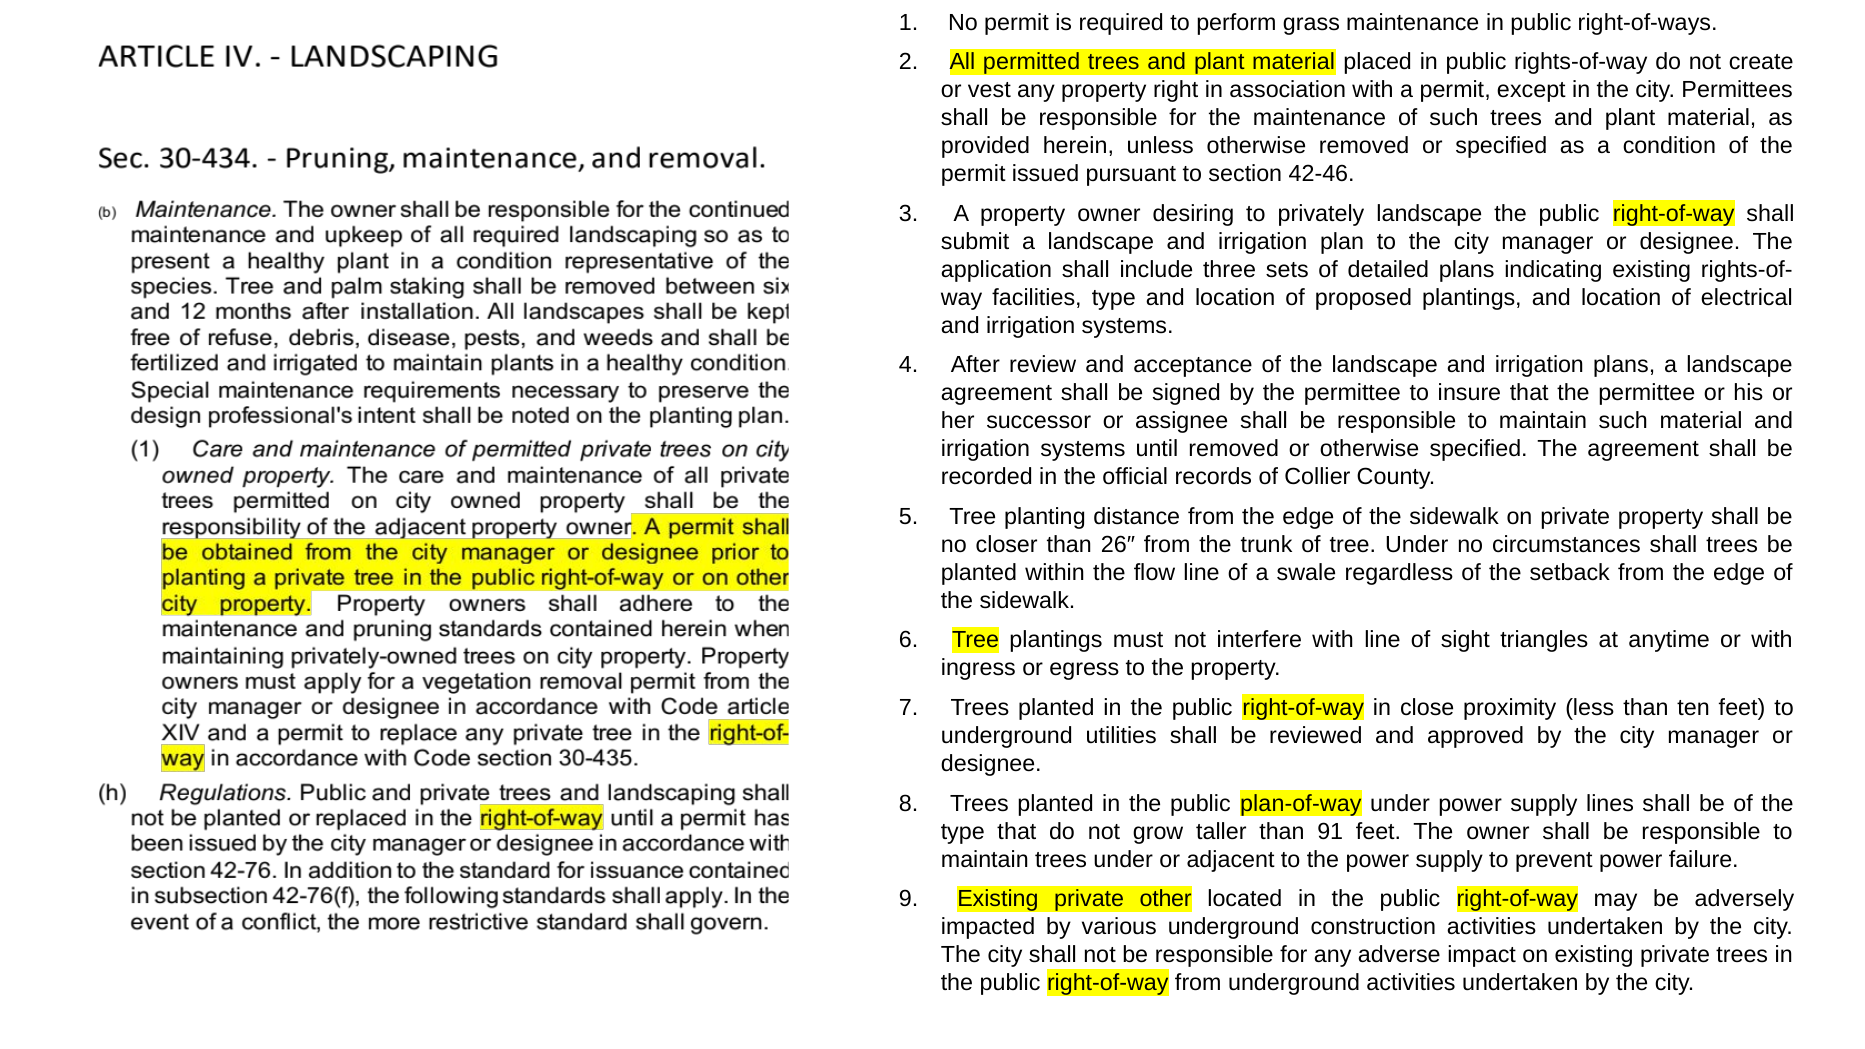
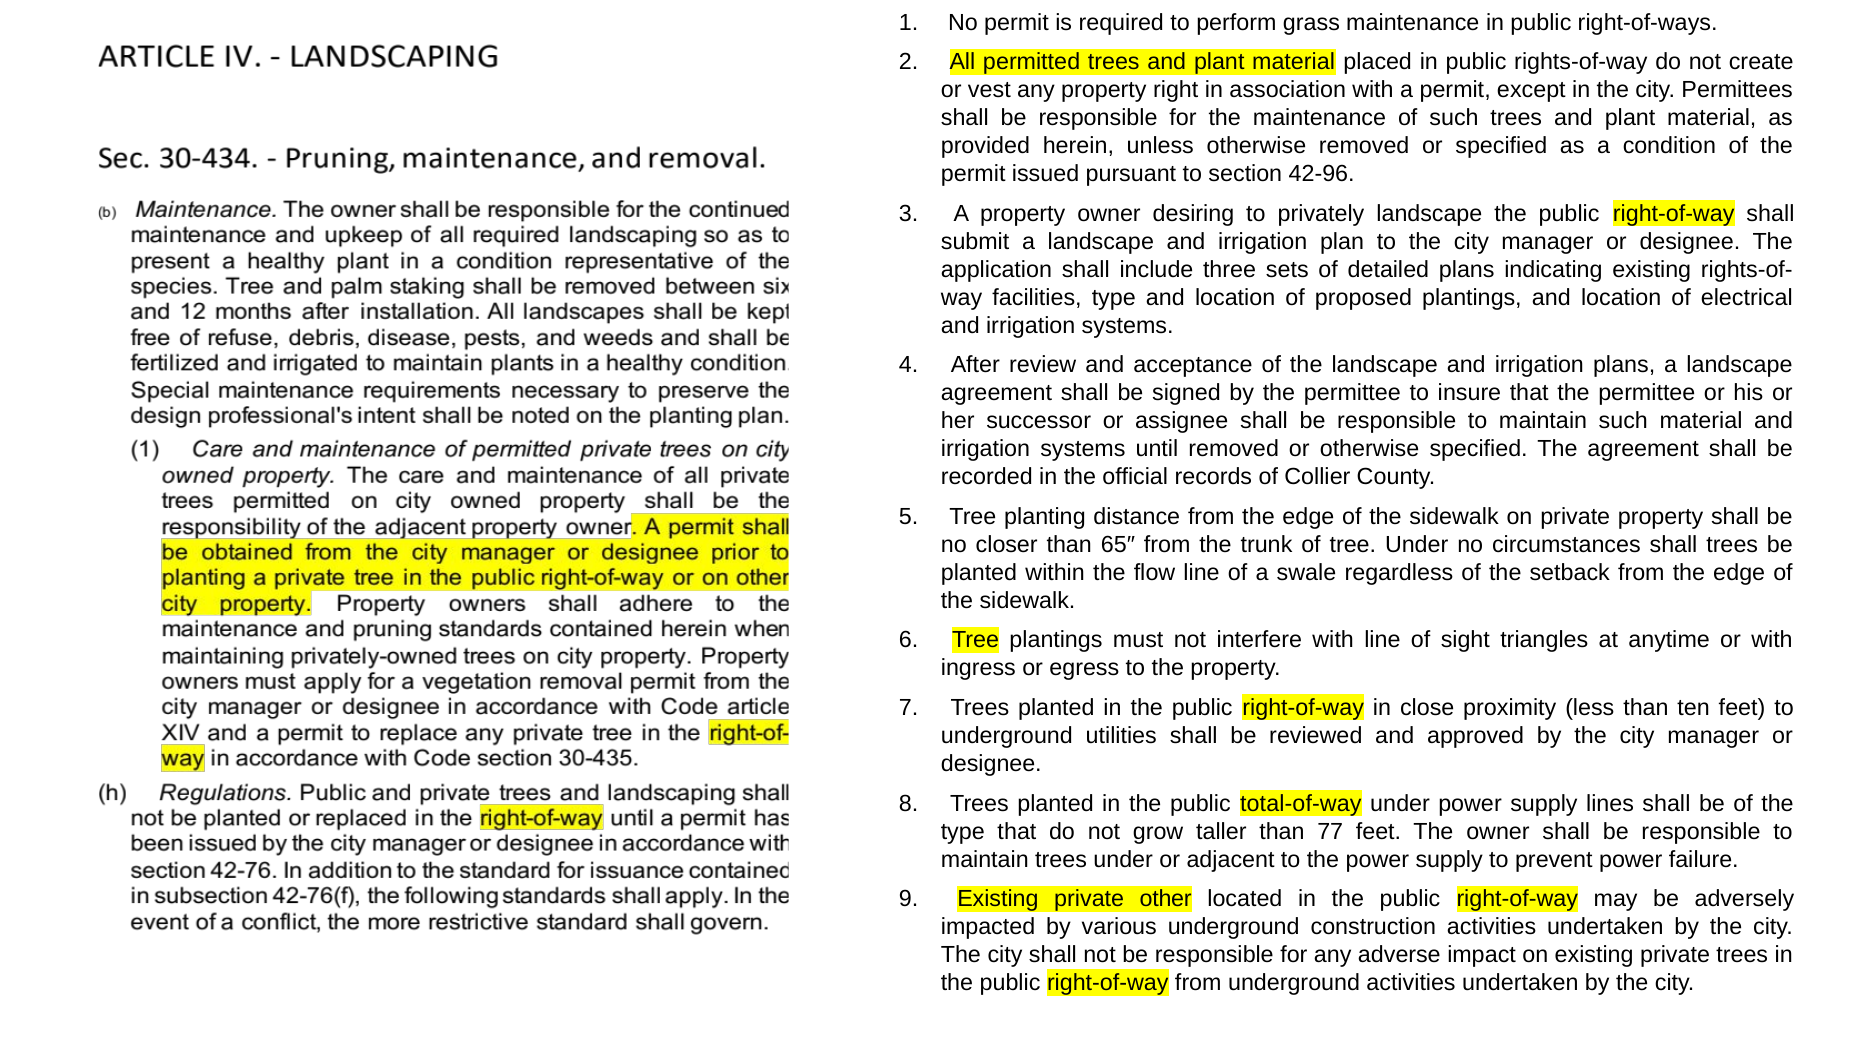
42-46: 42-46 -> 42-96 (1322, 174)
26″: 26″ -> 65″ (1118, 545)
plan-of-way: plan-of-way -> total-of-way (1301, 804)
91: 91 -> 77 (1330, 832)
